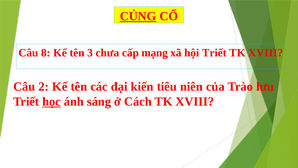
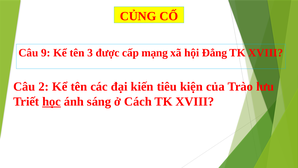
CỦNG underline: present -> none (138, 16)
8: 8 -> 9 (46, 53)
chưa: chưa -> được (108, 53)
hội Triết: Triết -> Đẳng (214, 53)
niên: niên -> kiện (191, 86)
